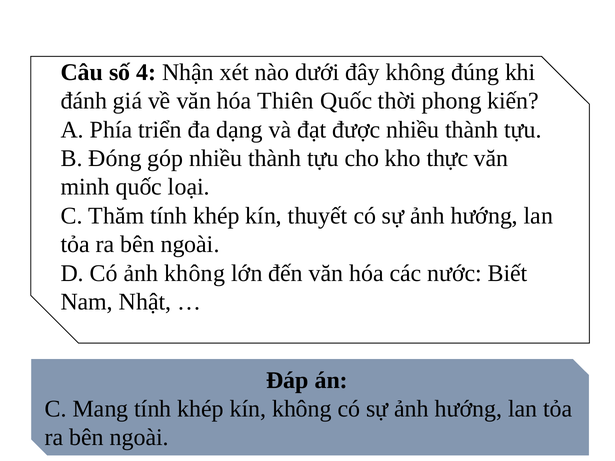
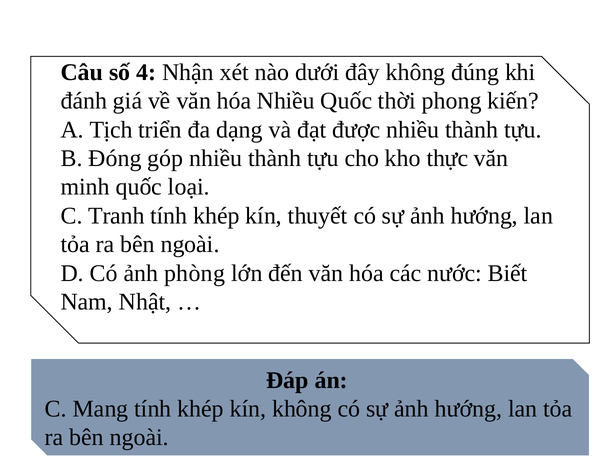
hóa Thiên: Thiên -> Nhiều (286, 101)
Phía: Phía -> Tịch (111, 130)
Thăm: Thăm -> Tranh (116, 216)
ảnh không: không -> phòng (195, 273)
